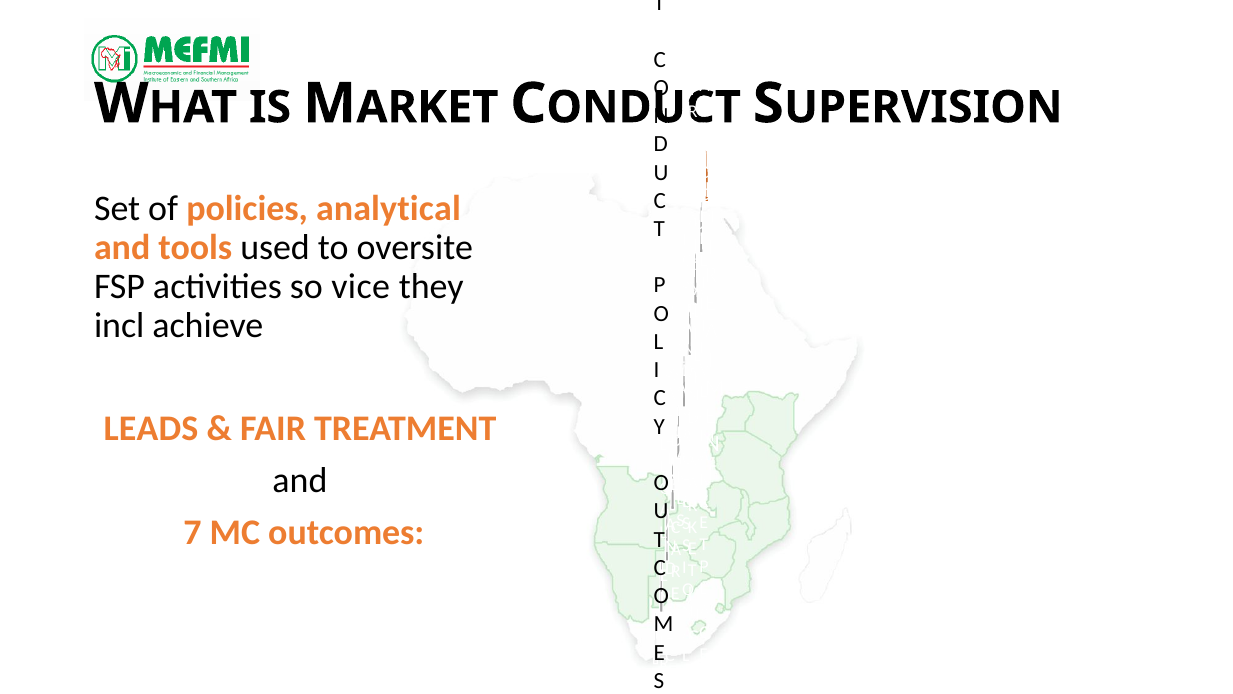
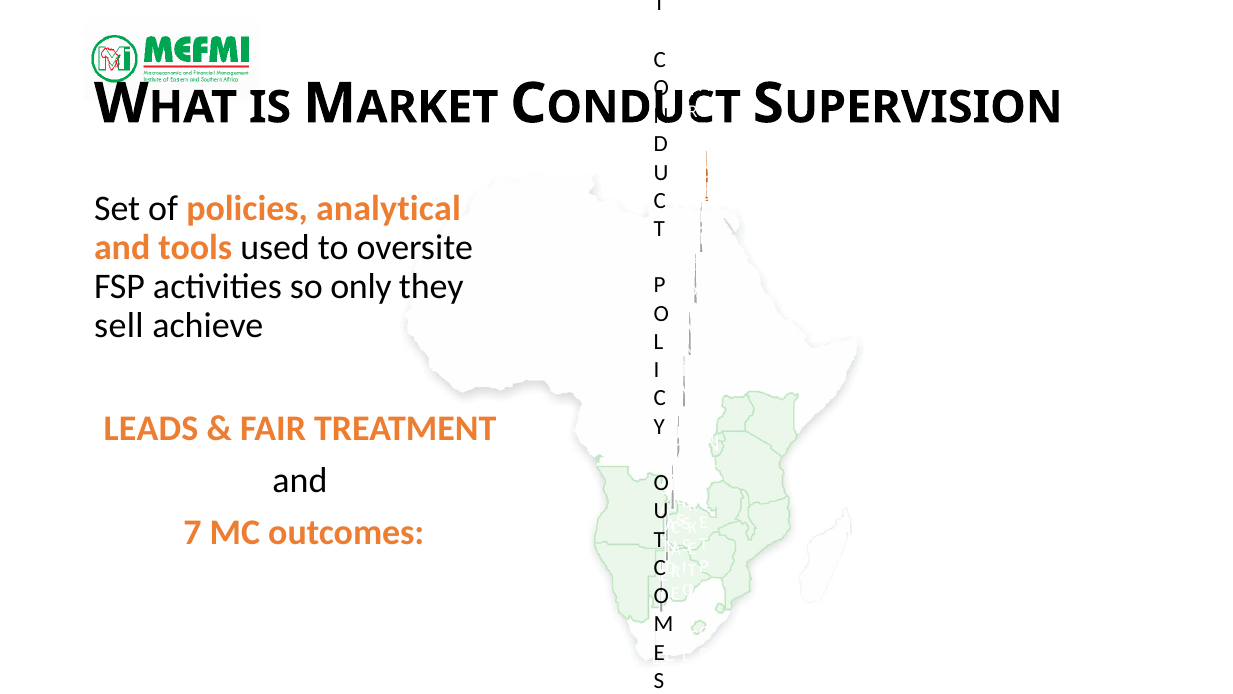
vice: vice -> only (361, 286)
incl: incl -> sell (119, 325)
